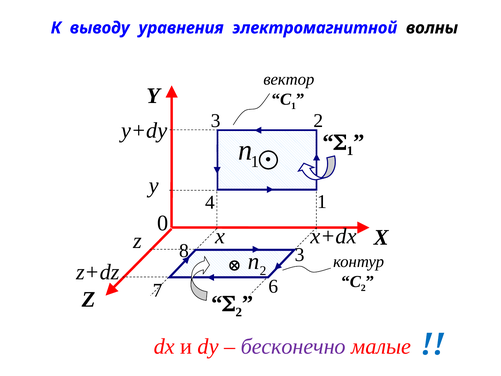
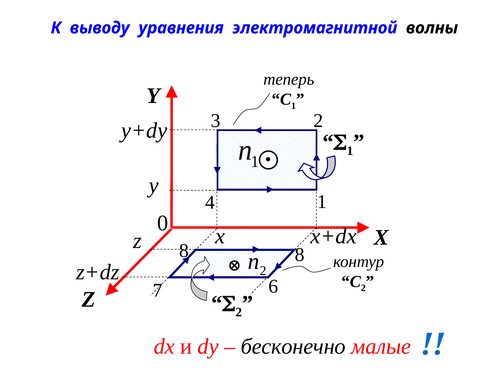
вектор: вектор -> теперь (289, 79)
3: 3 -> 8 (300, 255)
бесконечно colour: purple -> black (293, 346)
